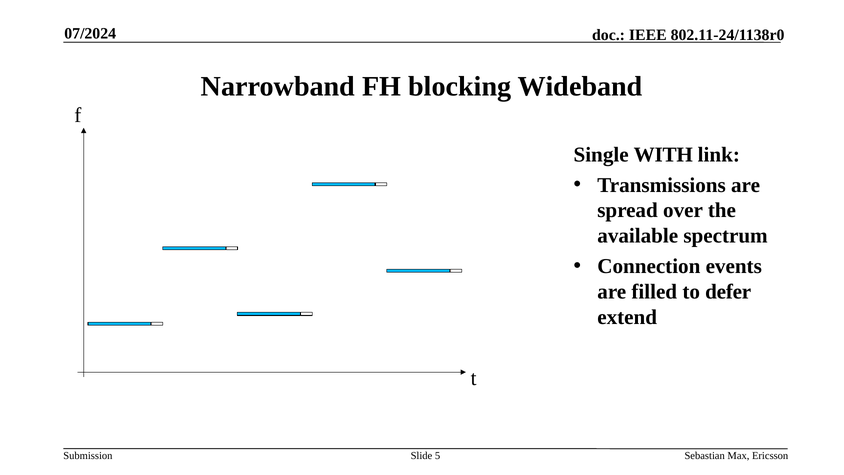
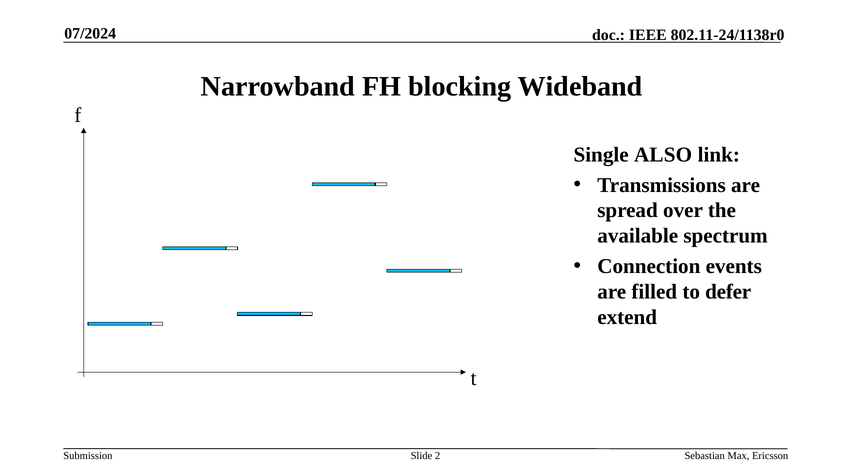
WITH: WITH -> ALSO (663, 154)
5: 5 -> 2 (438, 455)
